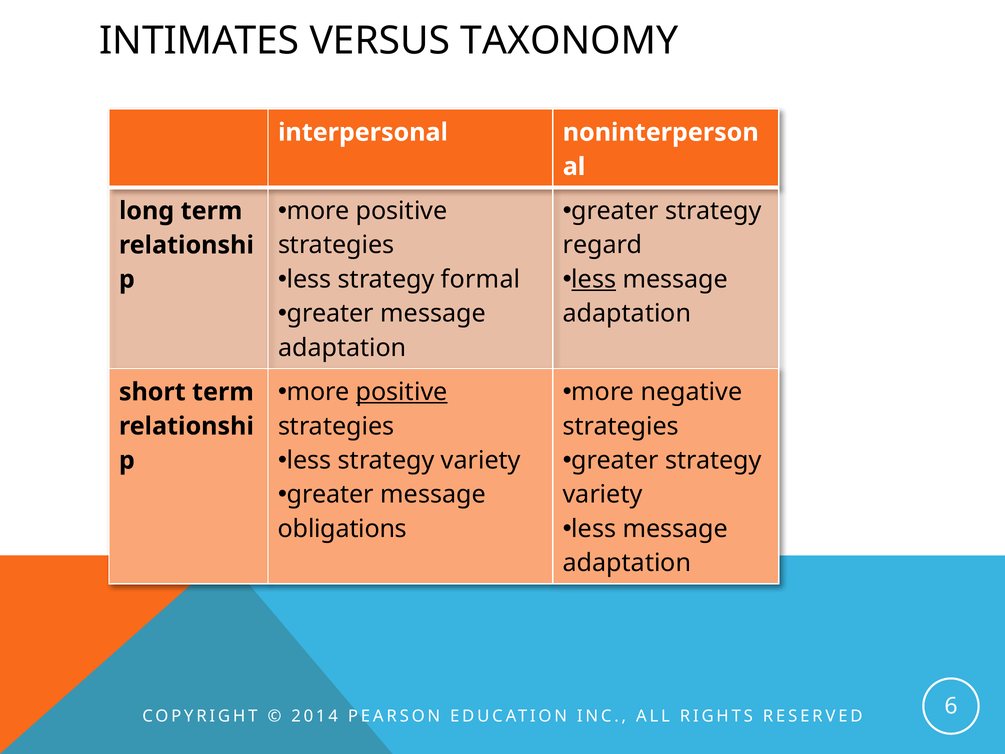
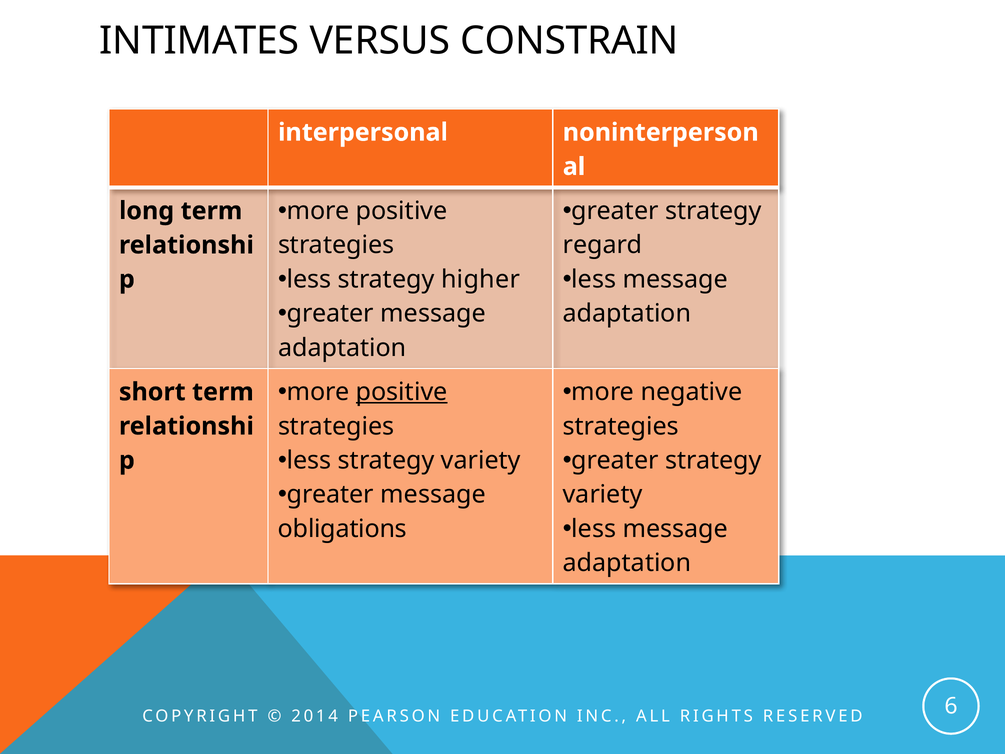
TAXONOMY: TAXONOMY -> CONSTRAIN (570, 41)
formal: formal -> higher (481, 279)
less underline: present -> none (594, 279)
